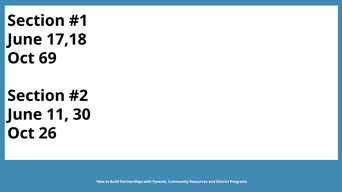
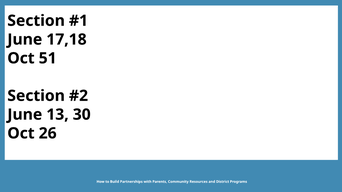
69: 69 -> 51 (48, 58)
11: 11 -> 13 (58, 115)
